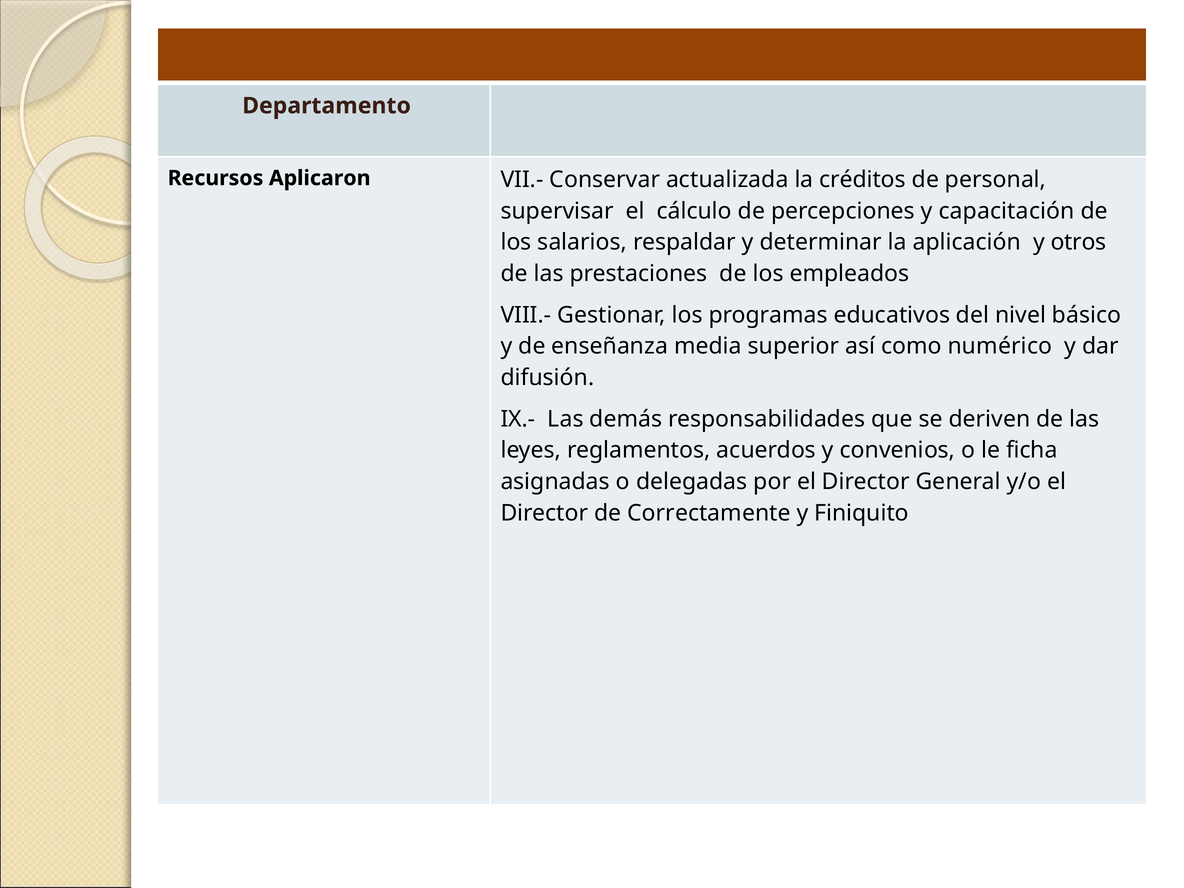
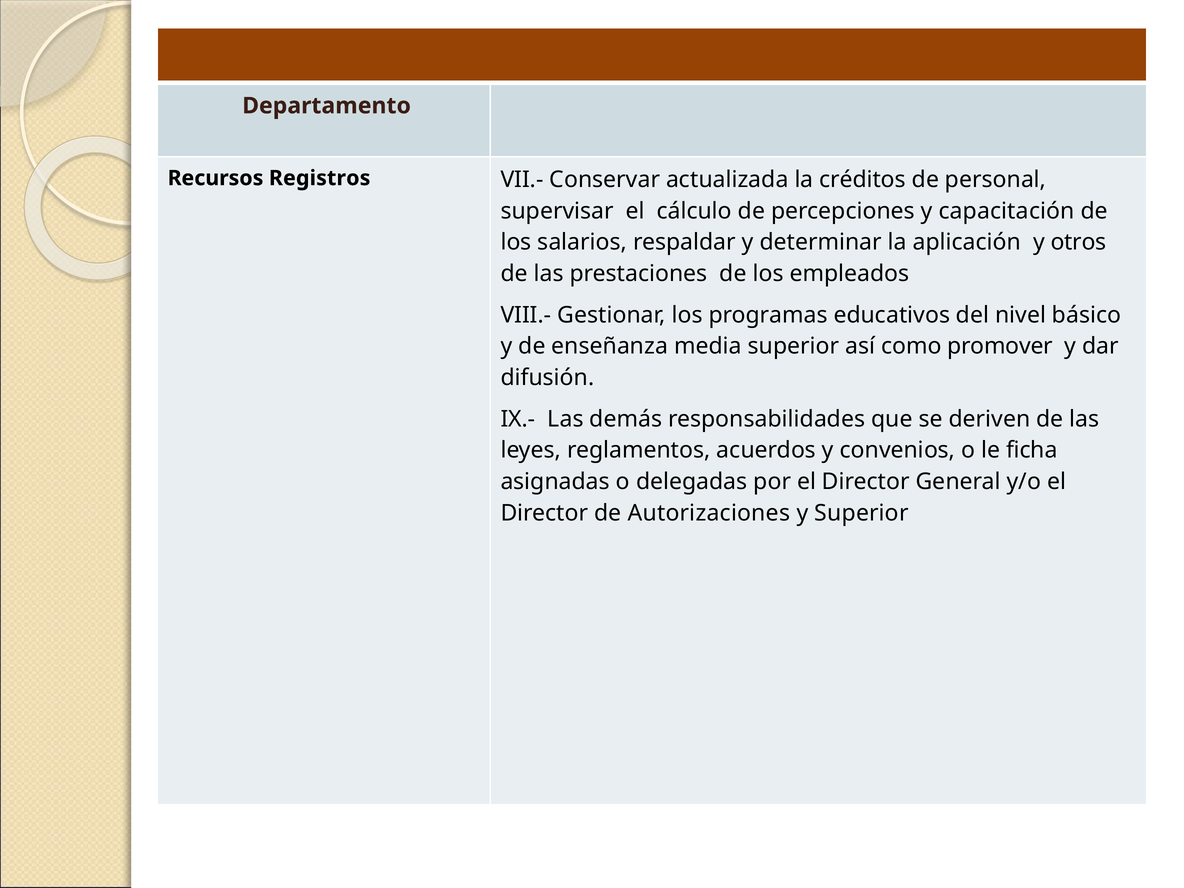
Aplicaron: Aplicaron -> Registros (320, 178)
numérico: numérico -> promover (1000, 346)
Correctamente: Correctamente -> Autorizaciones (709, 513)
y Finiquito: Finiquito -> Superior (862, 513)
